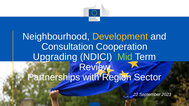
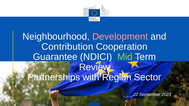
Development colour: yellow -> pink (120, 37)
Consultation: Consultation -> Contribution (67, 47)
Upgrading: Upgrading -> Guarantee (55, 57)
